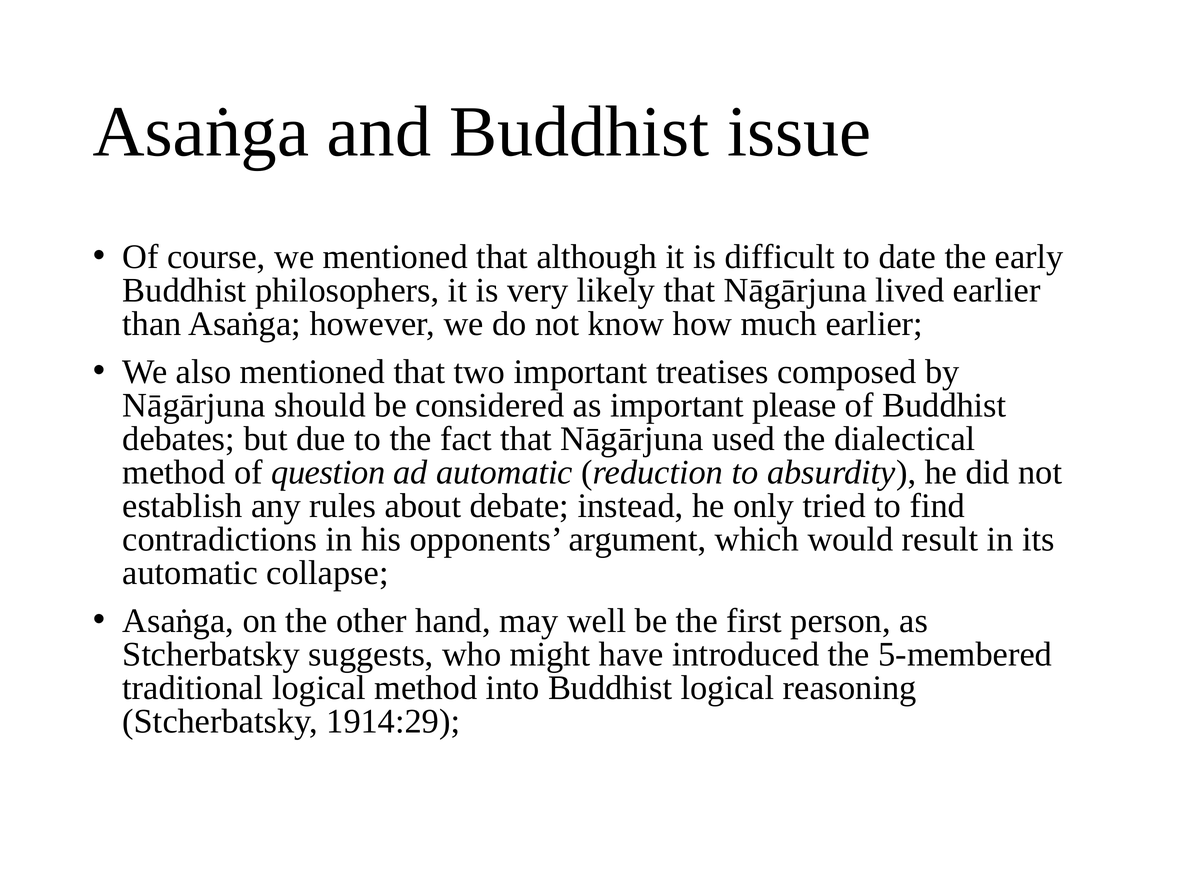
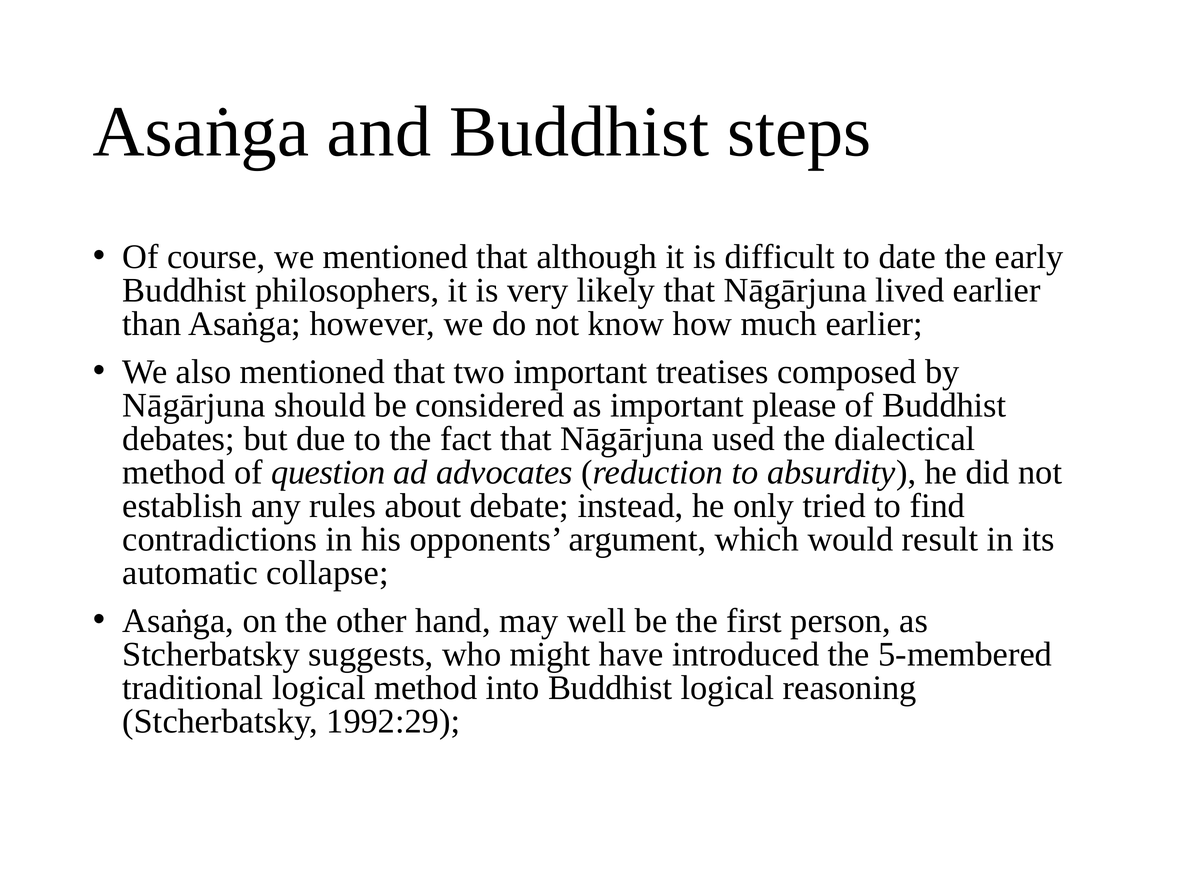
issue: issue -> steps (799, 132)
ad automatic: automatic -> advocates (504, 472)
1914:29: 1914:29 -> 1992:29 (393, 721)
